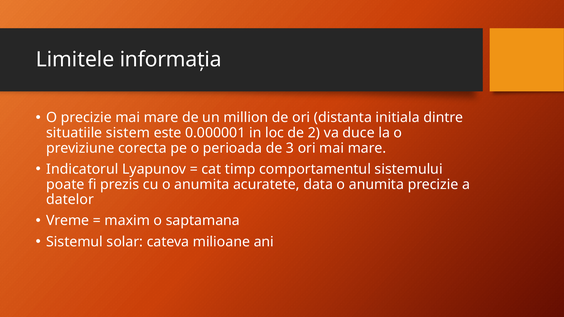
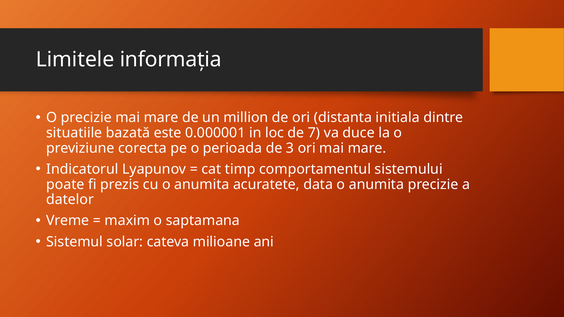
sistem: sistem -> bazată (128, 133)
2: 2 -> 7 (314, 133)
